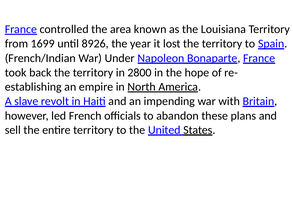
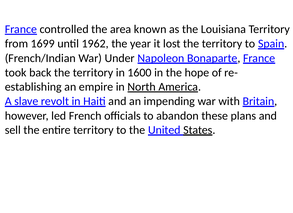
8926: 8926 -> 1962 (95, 44)
2800: 2800 -> 1600 (140, 73)
